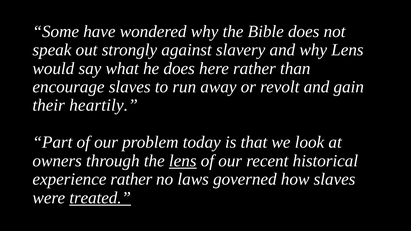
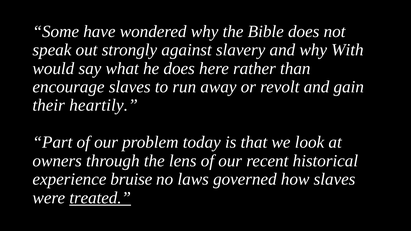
why Lens: Lens -> With (347, 50)
lens underline: present -> none (183, 161)
experience rather: rather -> bruise (131, 179)
